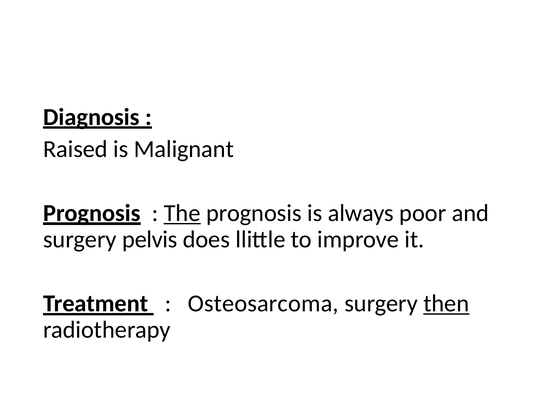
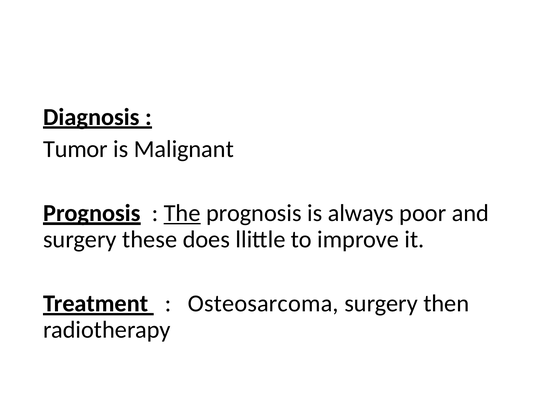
Raised: Raised -> Tumor (75, 149)
pelvis: pelvis -> these (150, 240)
then underline: present -> none (446, 304)
